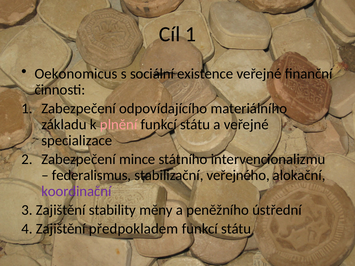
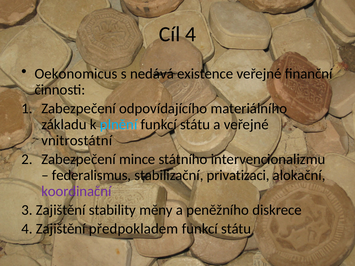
Cíl 1: 1 -> 4 (191, 34)
sociální: sociální -> nedává (152, 74)
plnění colour: pink -> light blue (119, 125)
specializace: specializace -> vnitrostátní (77, 141)
veřejného: veřejného -> privatizaci (238, 175)
ústřední: ústřední -> diskrece (277, 210)
